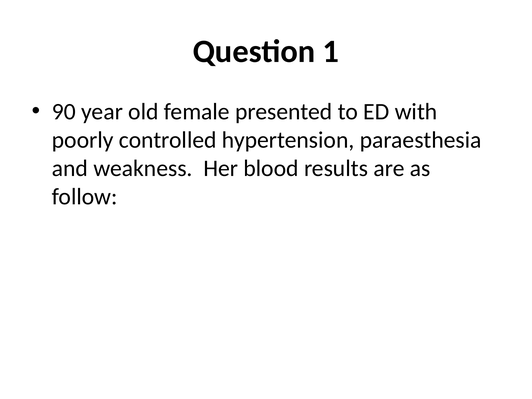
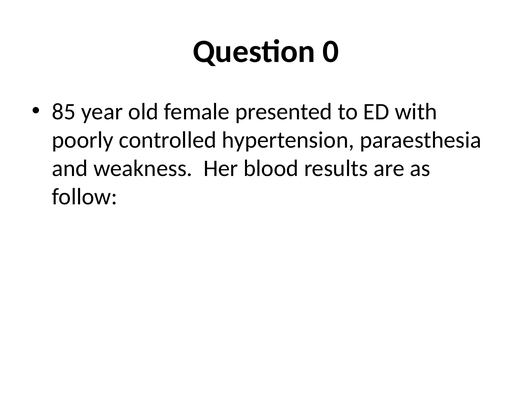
1: 1 -> 0 (331, 51)
90: 90 -> 85 (64, 112)
